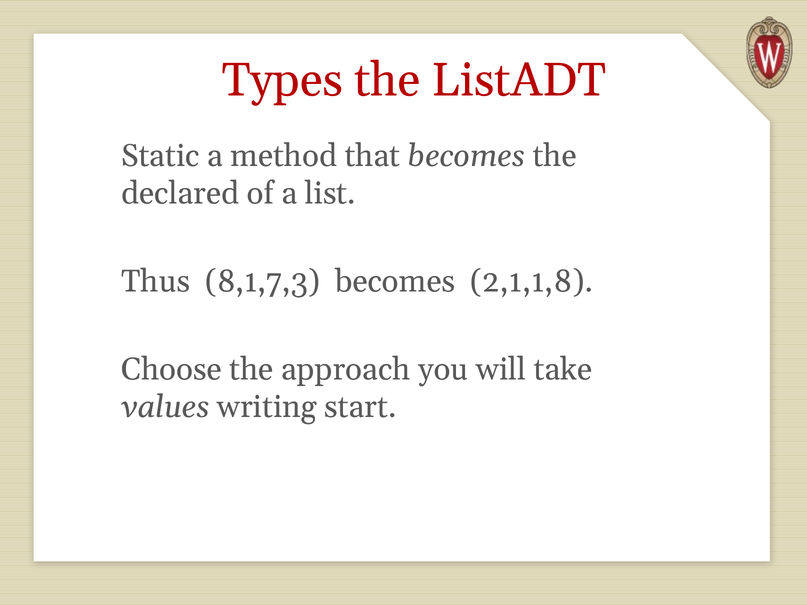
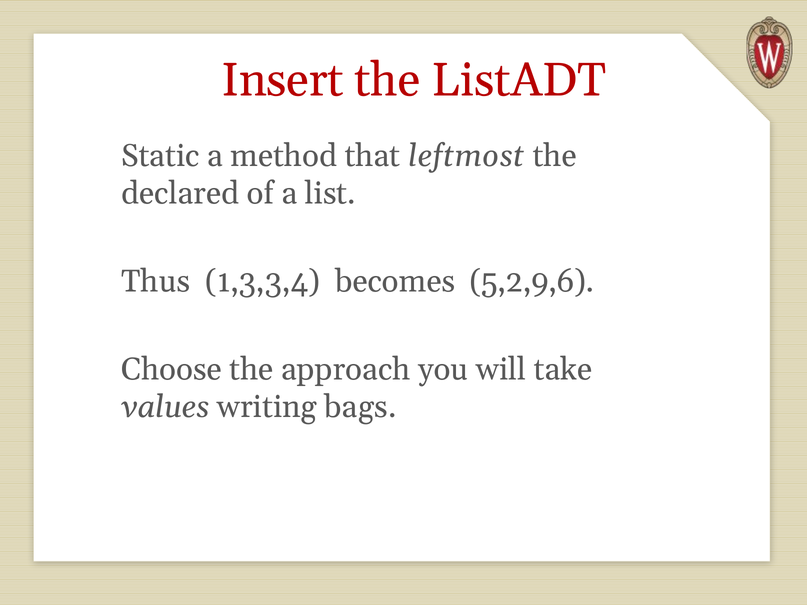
Types: Types -> Insert (282, 80)
that becomes: becomes -> leftmost (466, 156)
8,1,7,3: 8,1,7,3 -> 1,3,3,4 (263, 281)
2,1,1,8: 2,1,1,8 -> 5,2,9,6 (532, 281)
start: start -> bags (360, 407)
